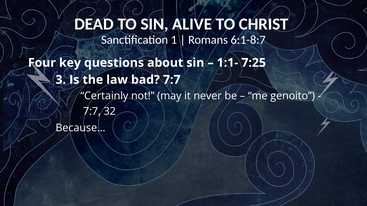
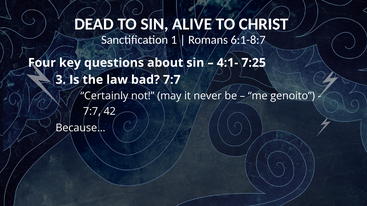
1:1-: 1:1- -> 4:1- (227, 63)
32: 32 -> 42 (110, 112)
